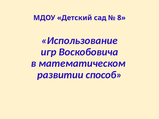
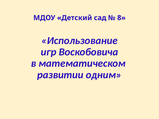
способ: способ -> одним (104, 75)
